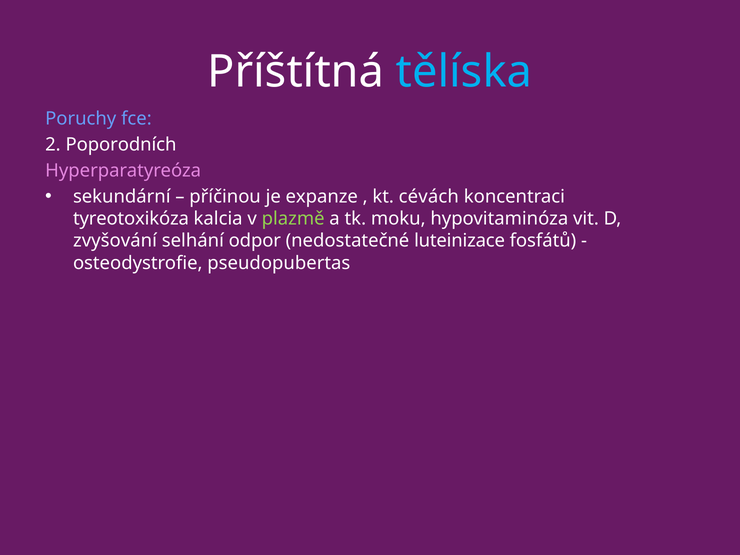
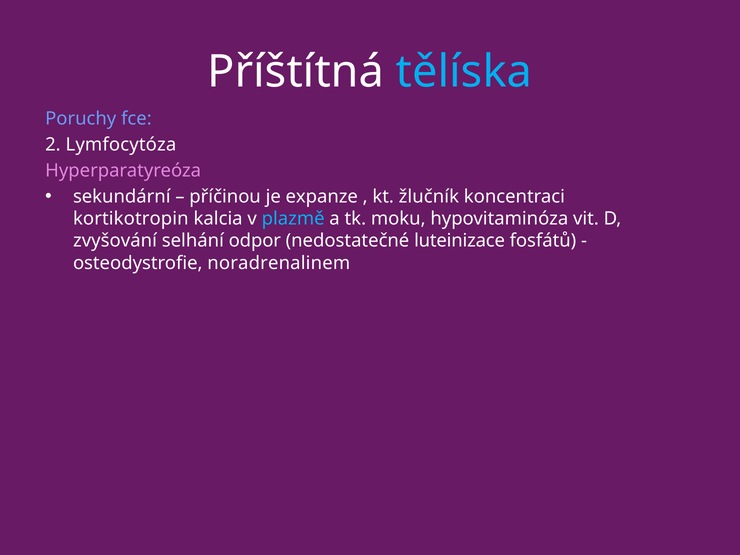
Poporodních: Poporodních -> Lymfocytóza (121, 145)
cévách: cévách -> žlučník (429, 196)
tyreotoxikóza: tyreotoxikóza -> kortikotropin (131, 219)
plazmě colour: light green -> light blue (293, 219)
pseudopubertas: pseudopubertas -> noradrenalinem (279, 263)
